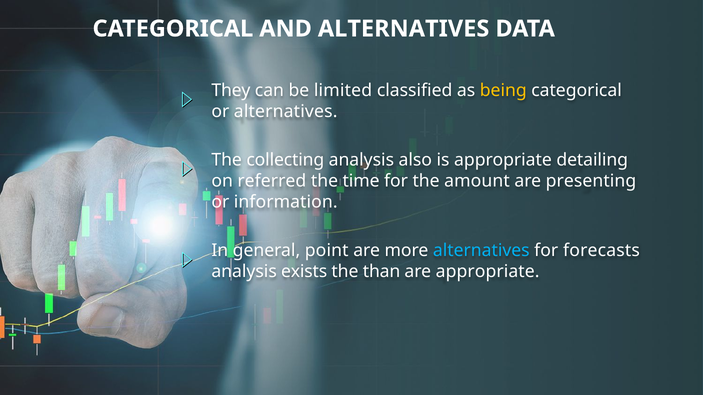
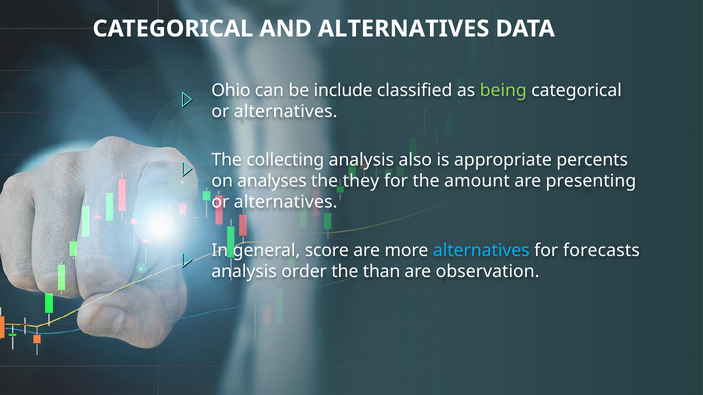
They: They -> Ohio (231, 90)
limited: limited -> include (343, 90)
being colour: yellow -> light green (503, 90)
detailing: detailing -> percents (592, 160)
referred: referred -> analyses (272, 181)
time: time -> they (361, 181)
information: information -> alternatives (286, 202)
point: point -> score (327, 251)
exists: exists -> order (304, 272)
are appropriate: appropriate -> observation (488, 272)
